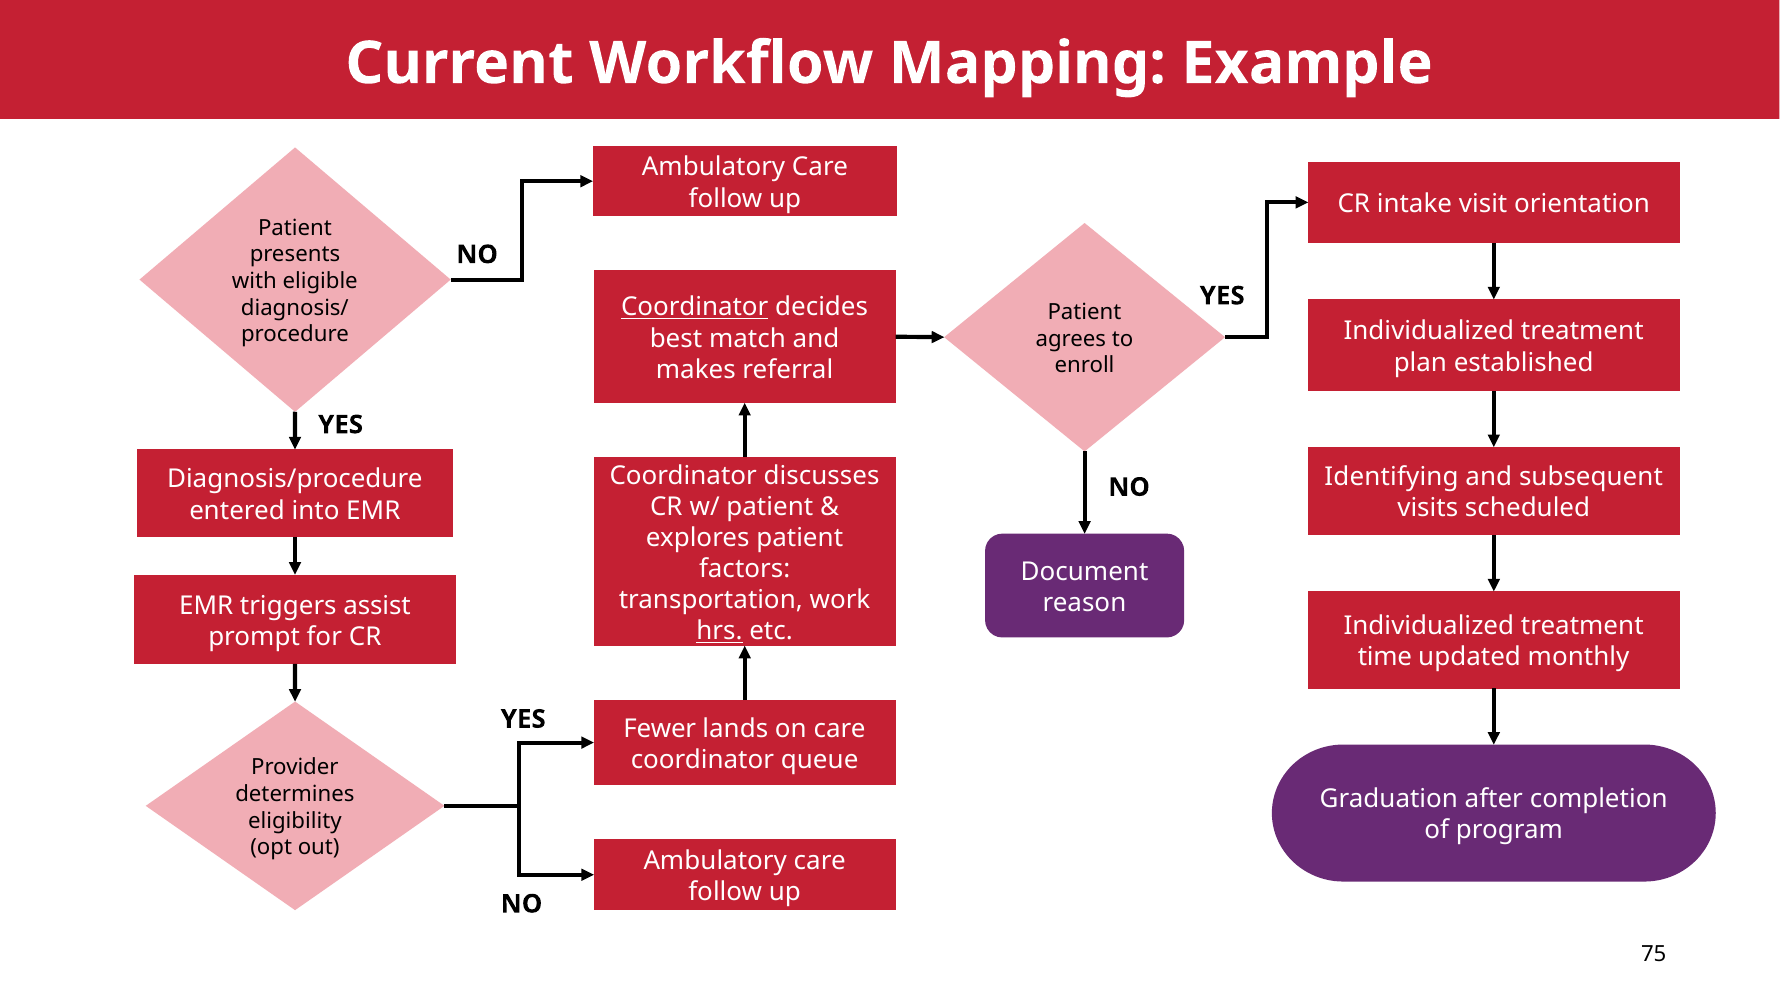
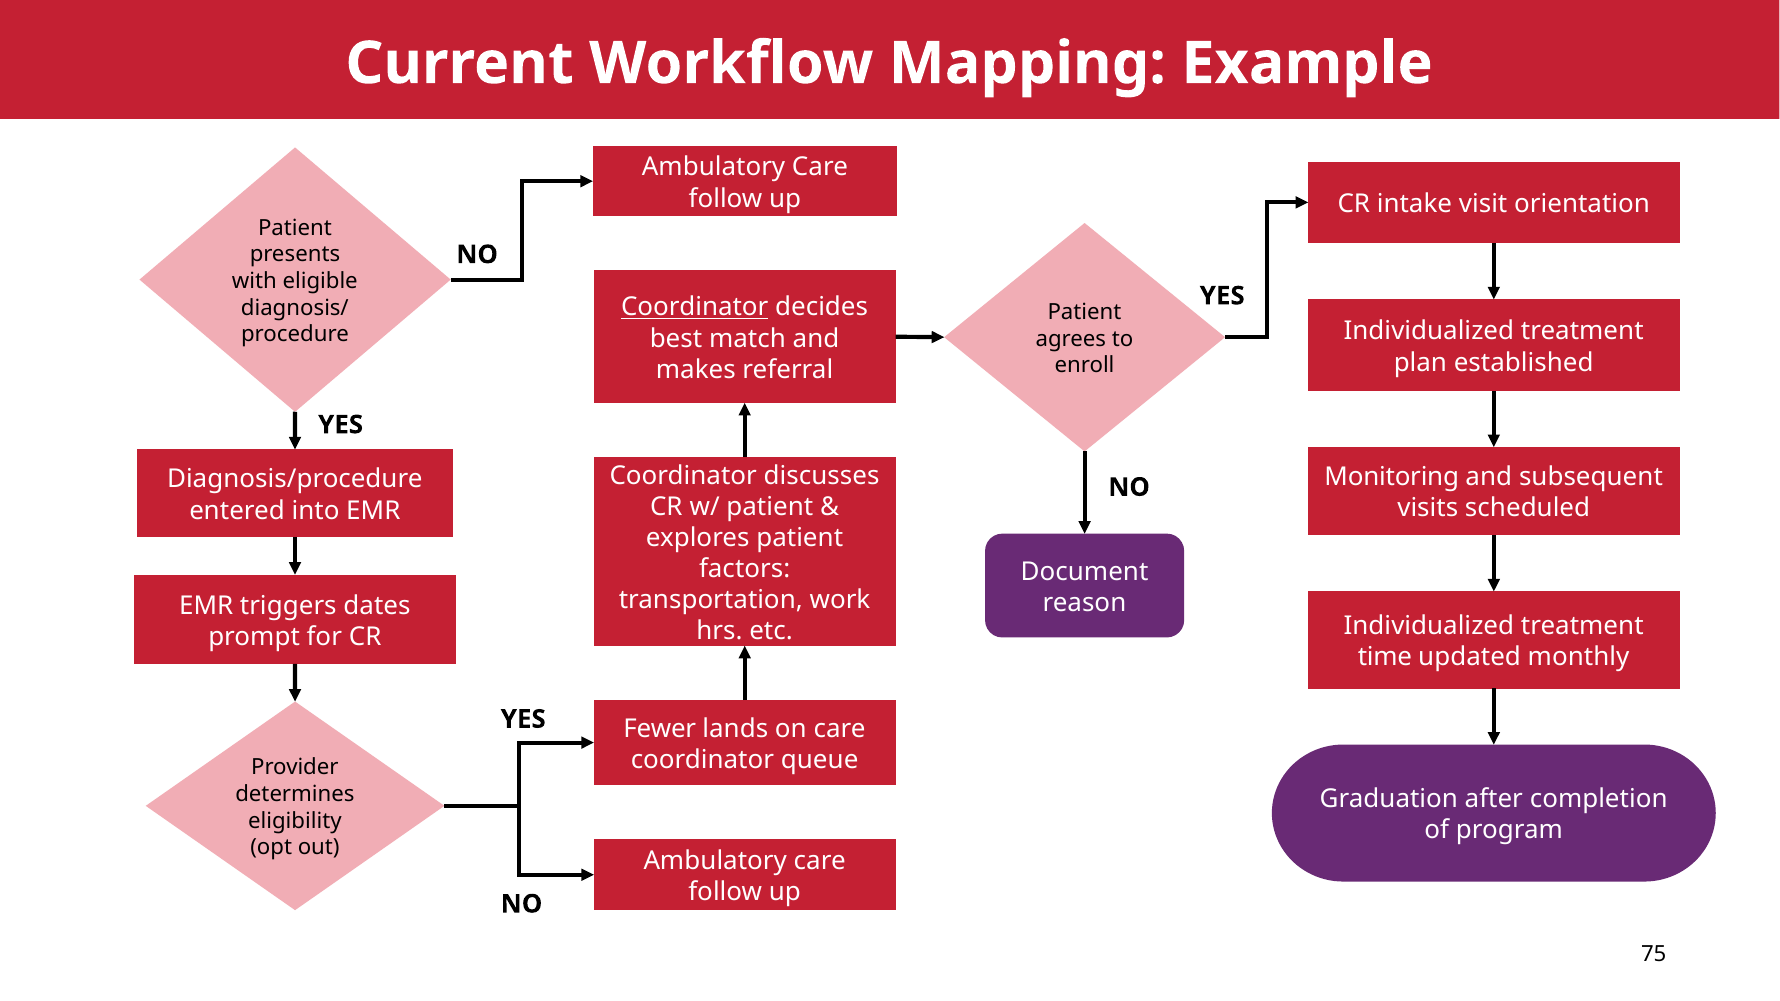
Identifying: Identifying -> Monitoring (1392, 477)
assist: assist -> dates (377, 606)
hrs underline: present -> none (719, 631)
